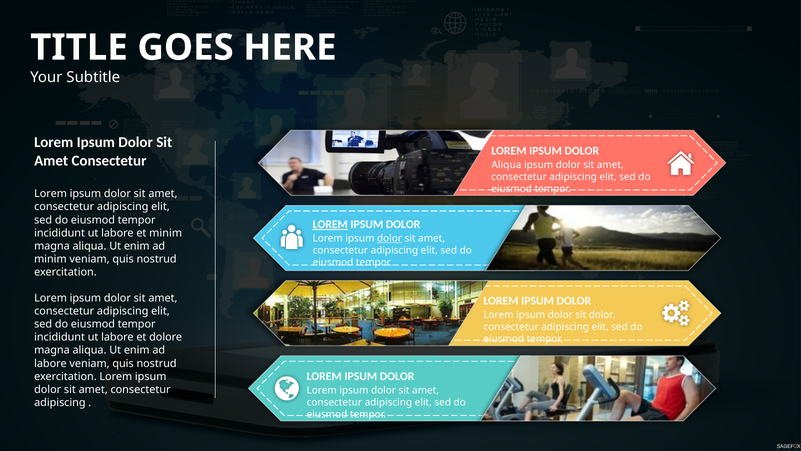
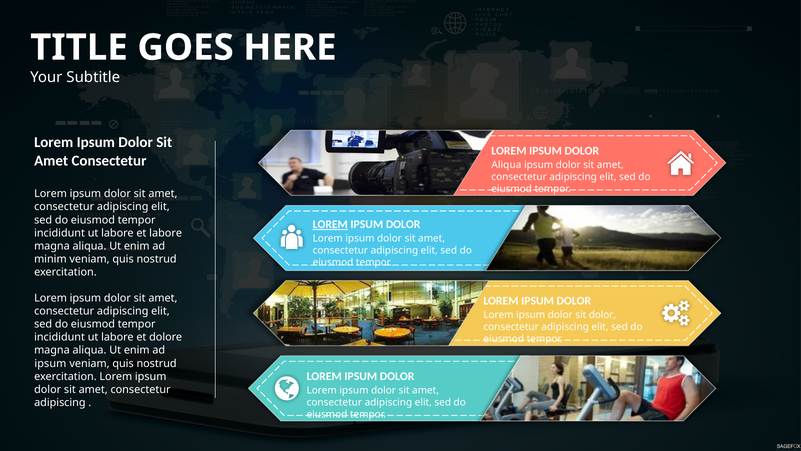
et minim: minim -> labore (166, 233)
dolor underline: present -> none (390, 238)
labore: labore -> ipsum (50, 363)
